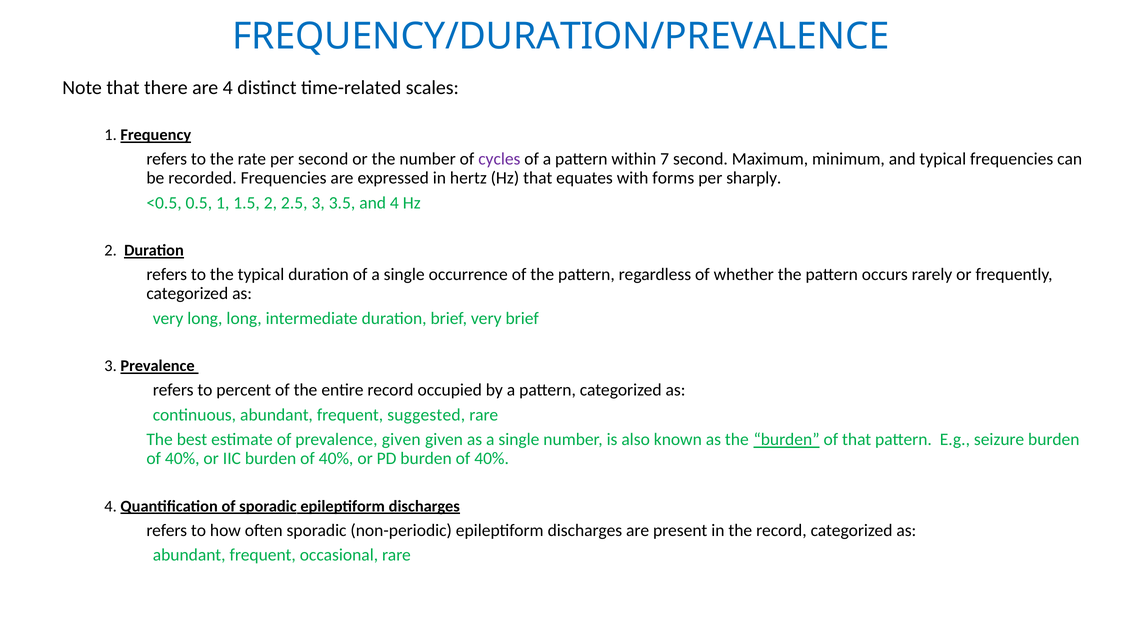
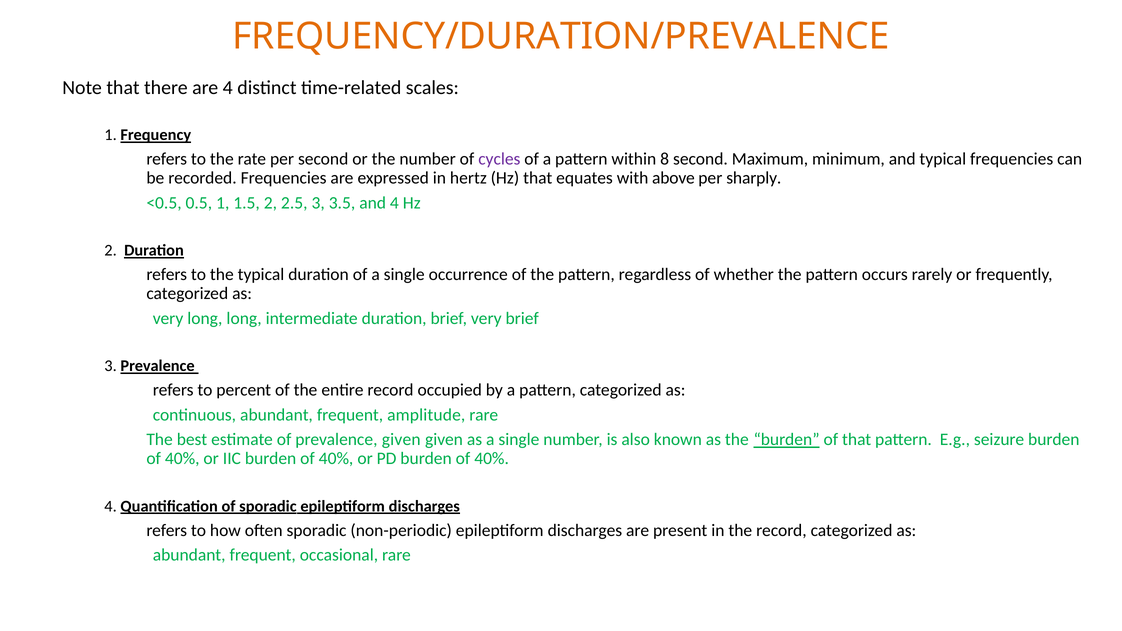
FREQUENCY/DURATION/PREVALENCE colour: blue -> orange (561, 36)
7: 7 -> 8 (665, 159)
forms: forms -> above (673, 178)
suggested: suggested -> amplitude (426, 415)
